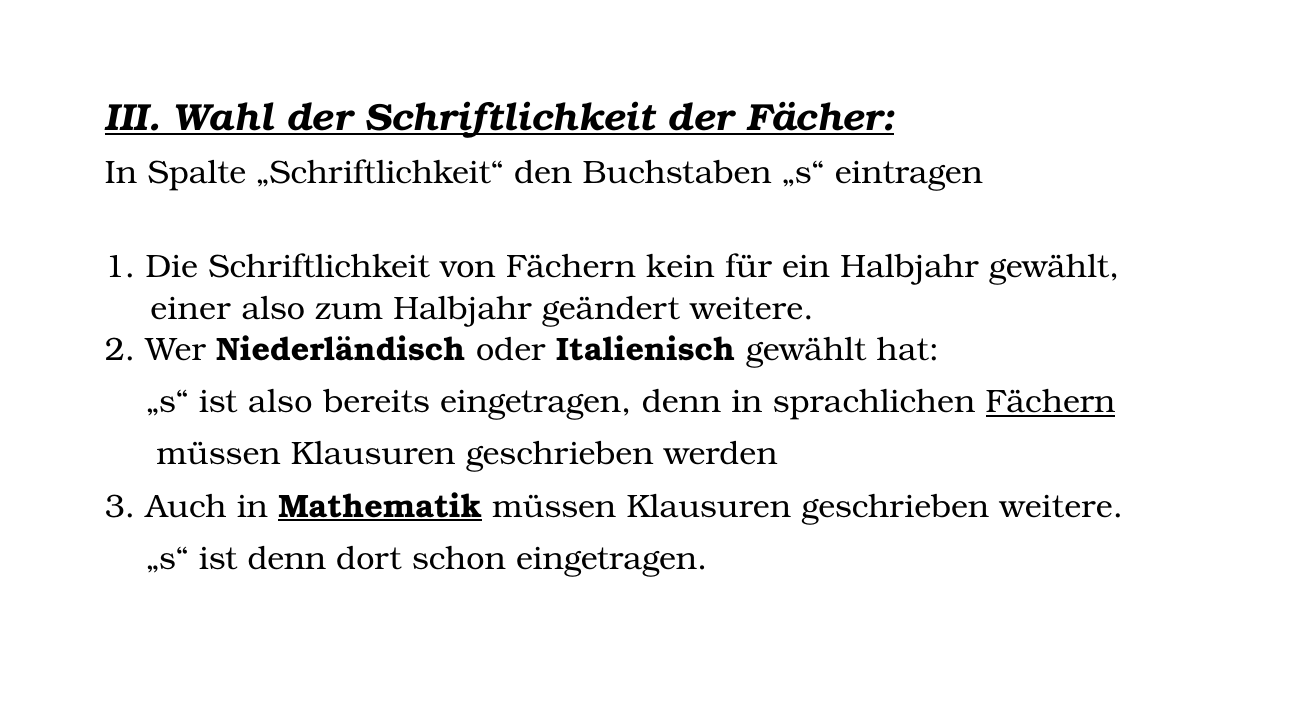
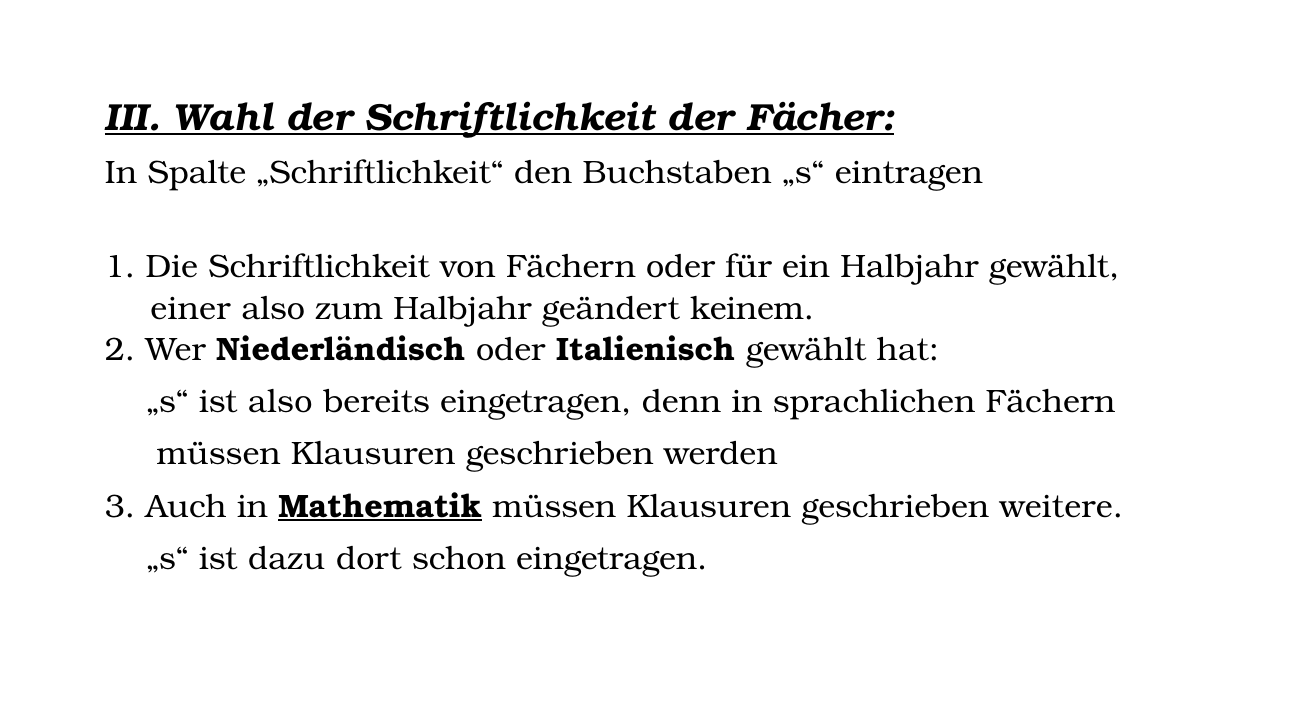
Fächern kein: kein -> oder (681, 267)
geändert weitere: weitere -> keinem (752, 308)
Fächern underline: present -> none (1051, 402)
ist denn: denn -> dazu (287, 559)
